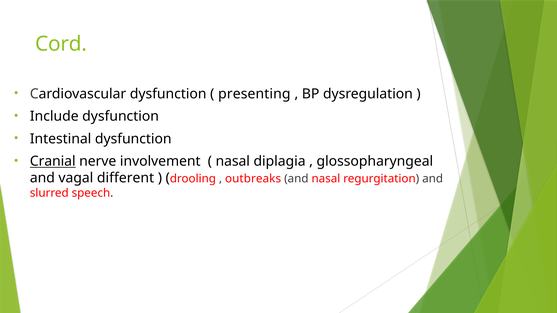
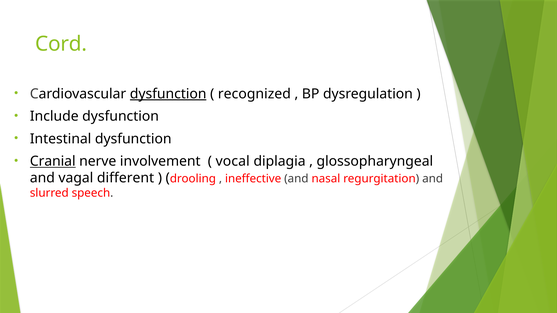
dysfunction underline: none -> present (168, 94)
presenting: presenting -> recognized (254, 94)
nasal: nasal -> vocal (233, 161)
outbreaks: outbreaks -> ineffective (253, 179)
